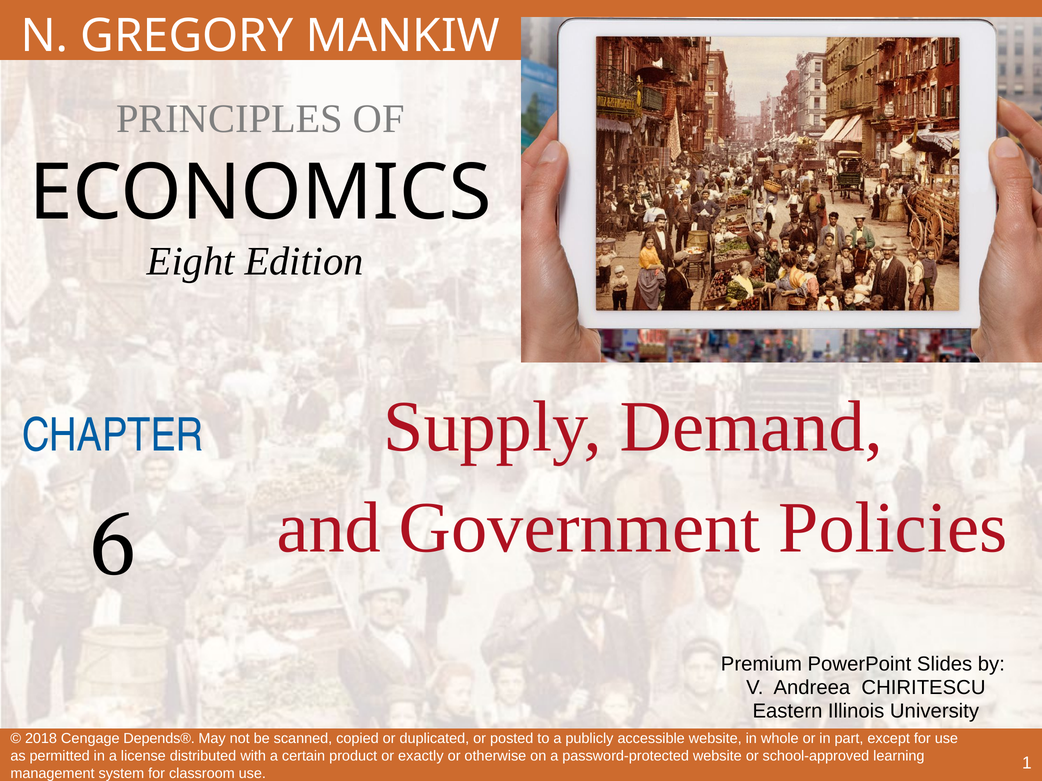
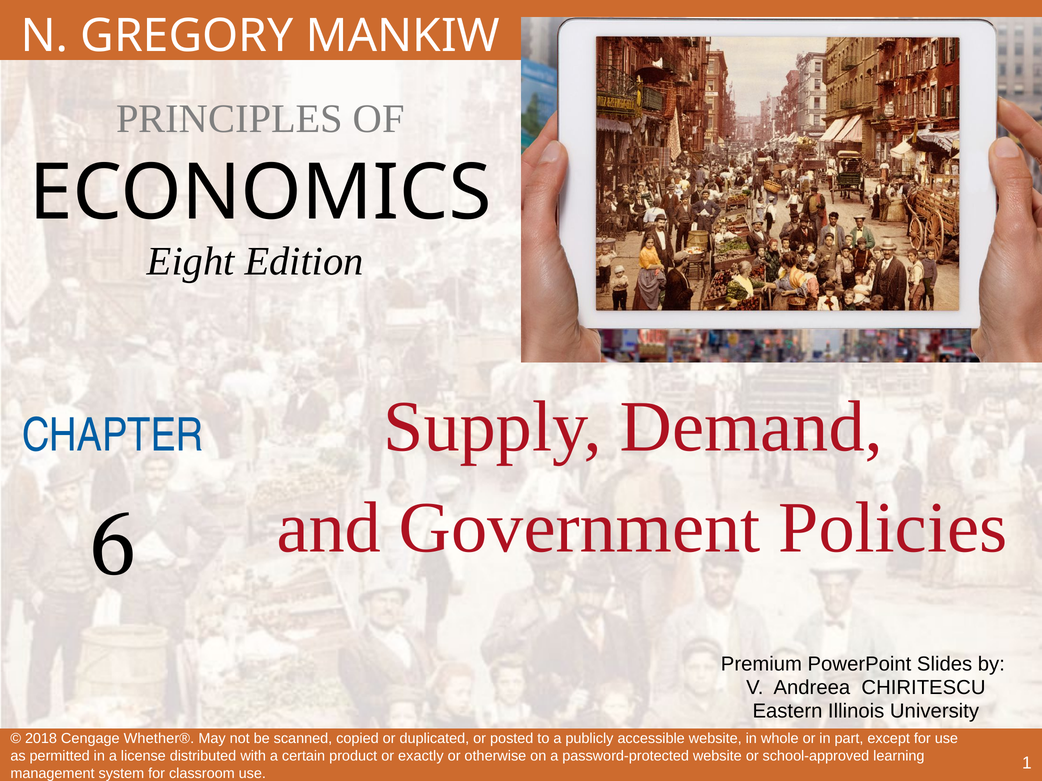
Depends®: Depends® -> Whether® (159, 739)
